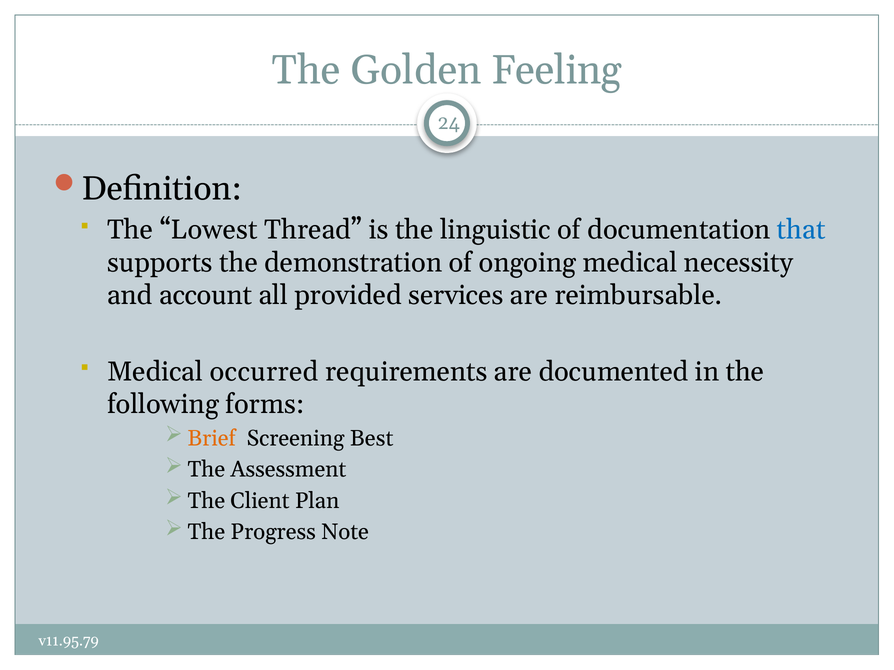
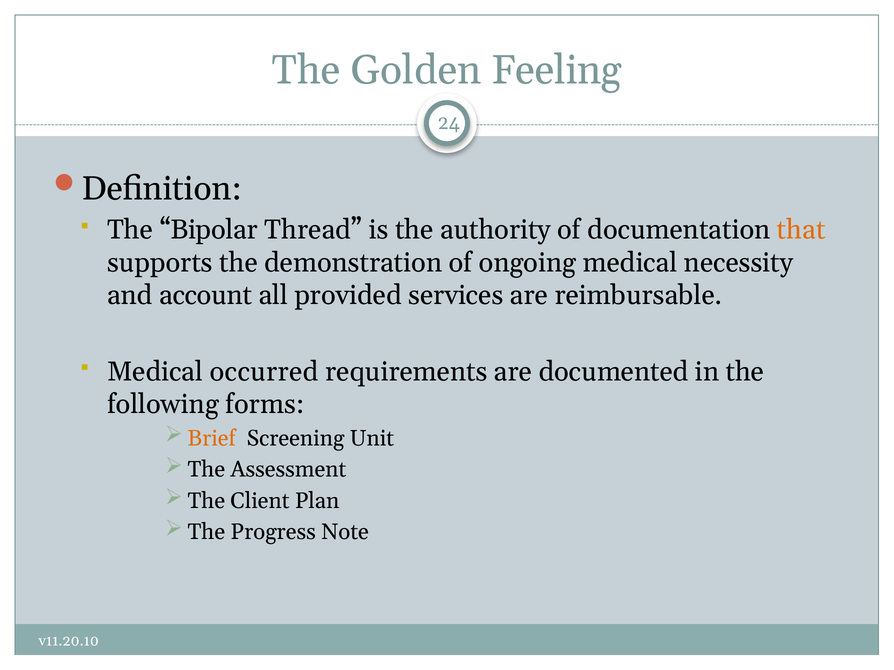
Lowest: Lowest -> Bipolar (209, 230)
linguistic: linguistic -> authority (495, 230)
that colour: blue -> orange (801, 230)
Best: Best -> Unit (372, 439)
v11.95.79: v11.95.79 -> v11.20.10 (69, 641)
